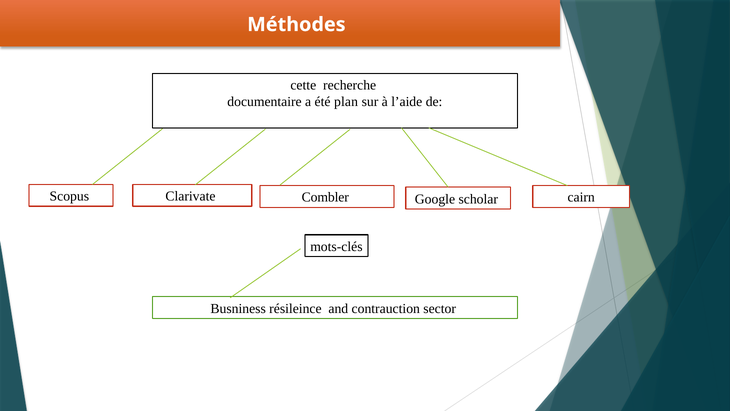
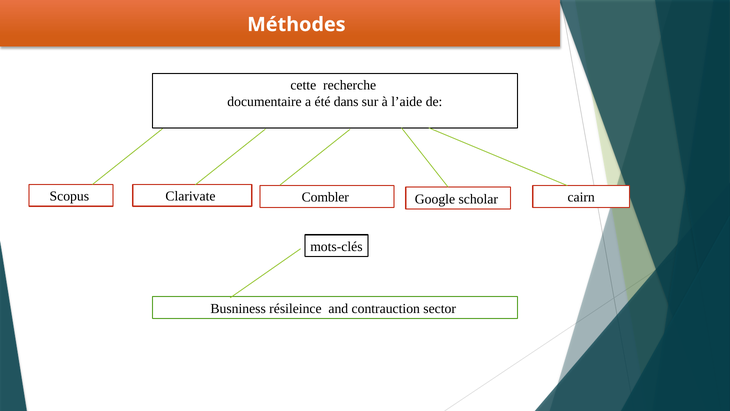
plan: plan -> dans (346, 102)
